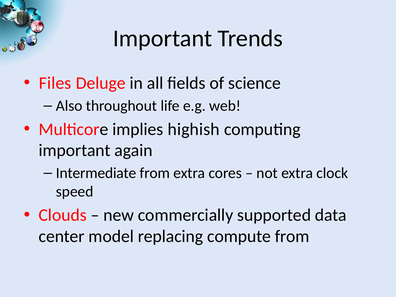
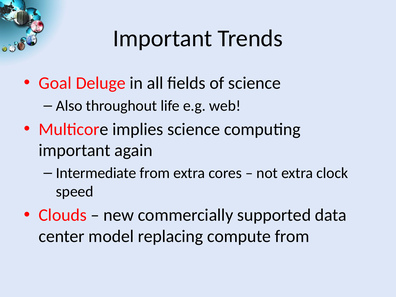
Files: Files -> Goal (55, 83)
implies highish: highish -> science (194, 129)
